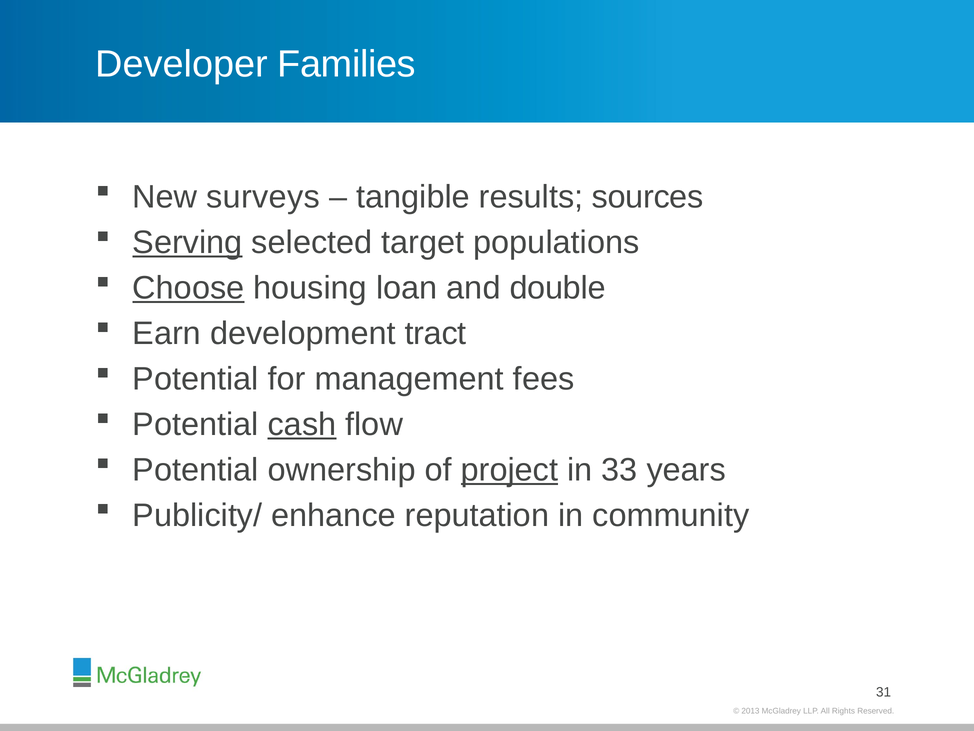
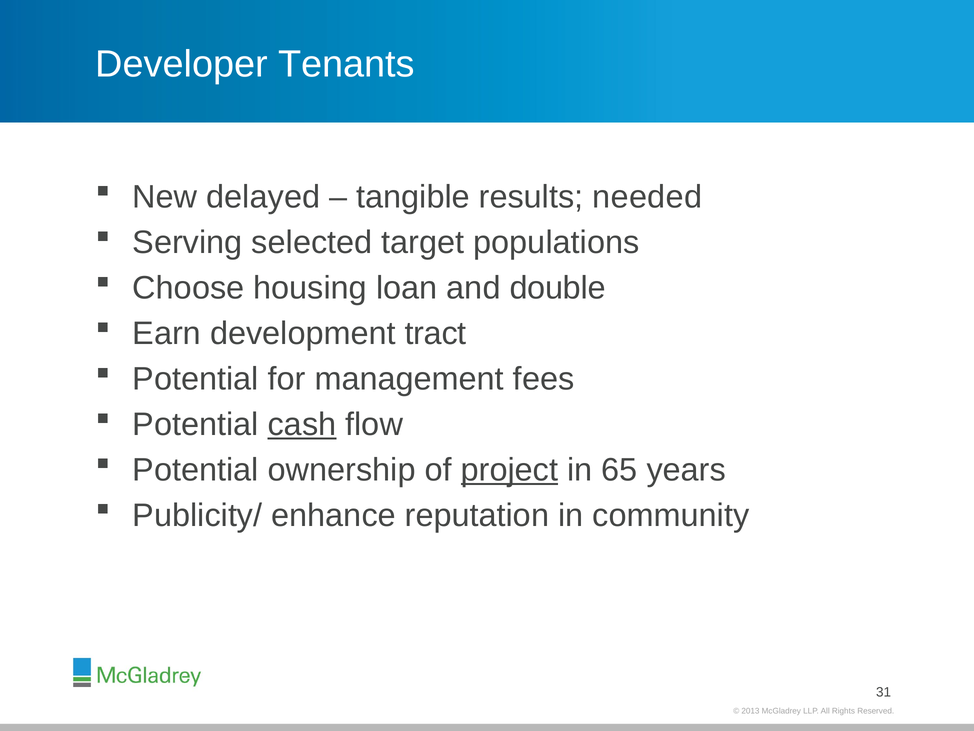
Families: Families -> Tenants (346, 64)
surveys: surveys -> delayed (263, 197)
sources: sources -> needed (647, 197)
Serving underline: present -> none (187, 243)
Choose underline: present -> none (188, 288)
33: 33 -> 65 (619, 470)
